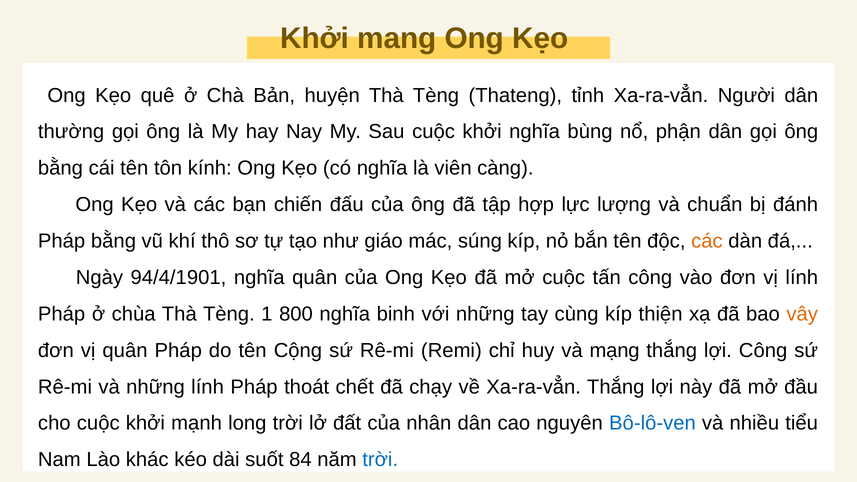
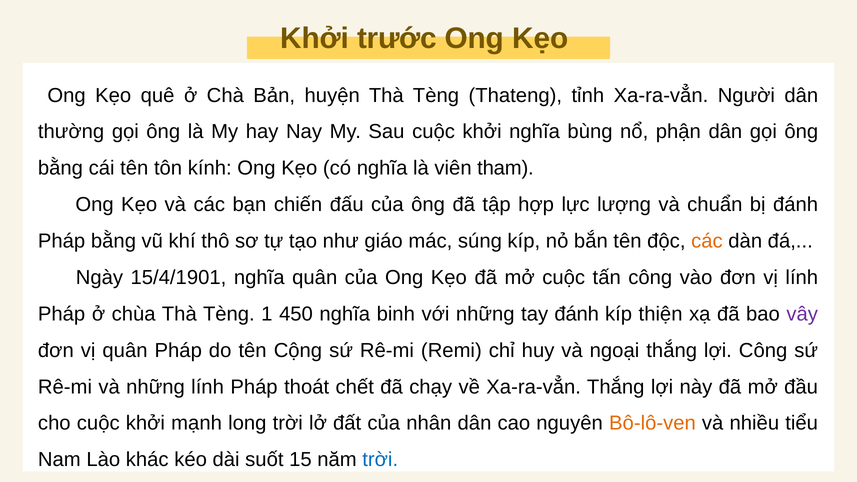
mang: mang -> trước (397, 38)
càng: càng -> tham (505, 168)
94/4/1901: 94/4/1901 -> 15/4/1901 (178, 278)
800: 800 -> 450 (296, 314)
tay cùng: cùng -> đánh (577, 314)
vây colour: orange -> purple (802, 314)
mạng: mạng -> ngoại (614, 350)
Bô-lô-ven colour: blue -> orange (652, 423)
84: 84 -> 15 (300, 460)
